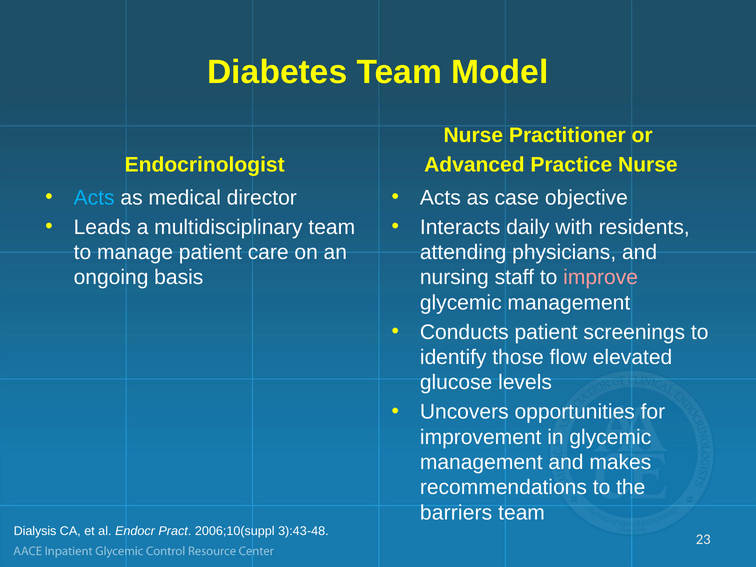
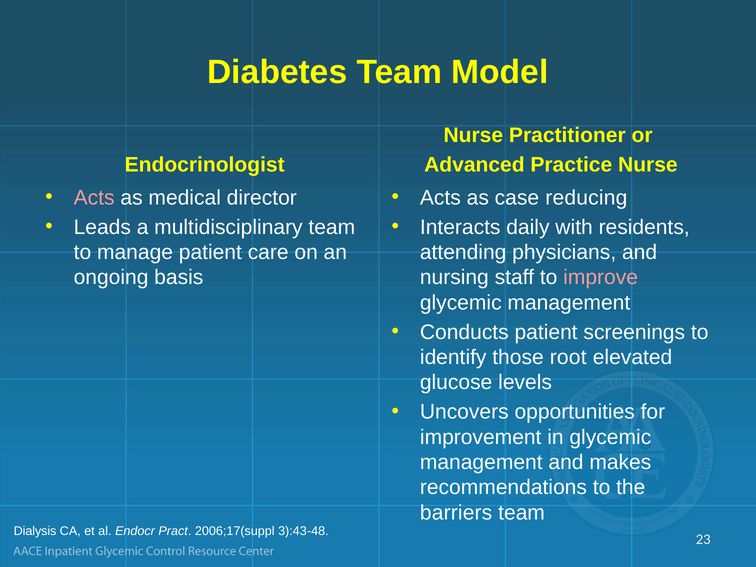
Acts colour: light blue -> pink (94, 198)
objective: objective -> reducing (586, 198)
flow: flow -> root (568, 357)
2006;10(suppl: 2006;10(suppl -> 2006;17(suppl (235, 531)
